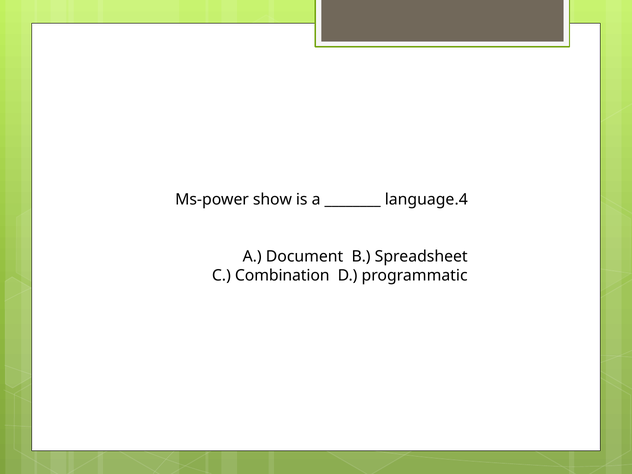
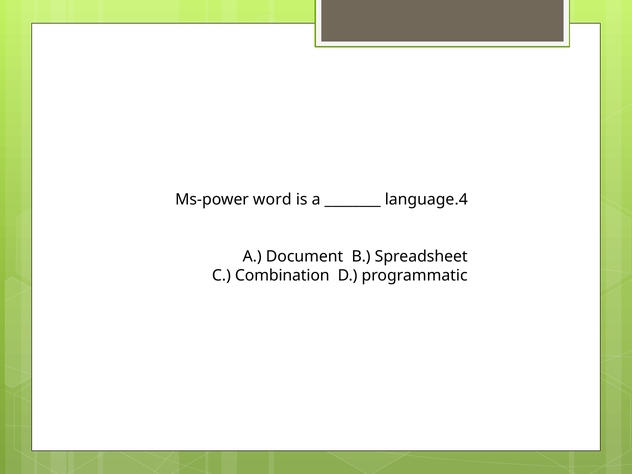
show: show -> word (272, 200)
